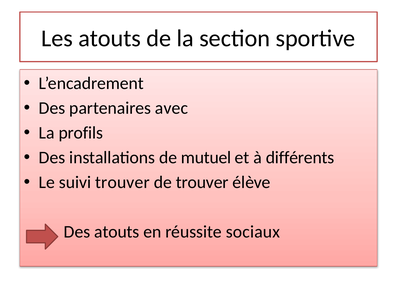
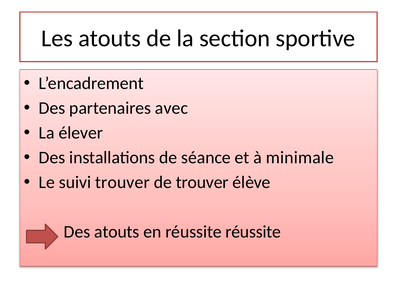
profils: profils -> élever (81, 133)
mutuel: mutuel -> séance (206, 157)
différents: différents -> minimale (300, 157)
réussite sociaux: sociaux -> réussite (253, 232)
